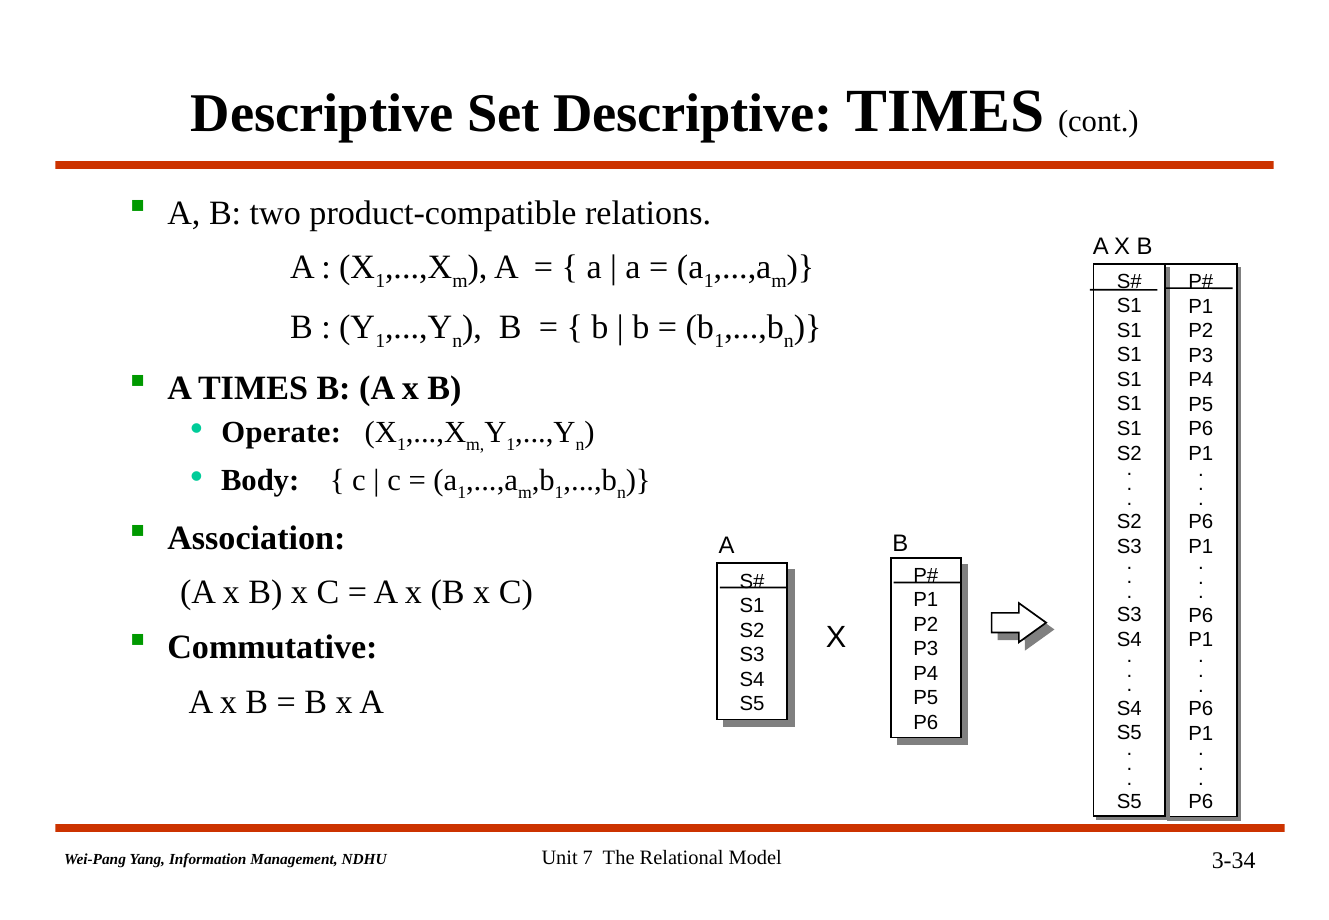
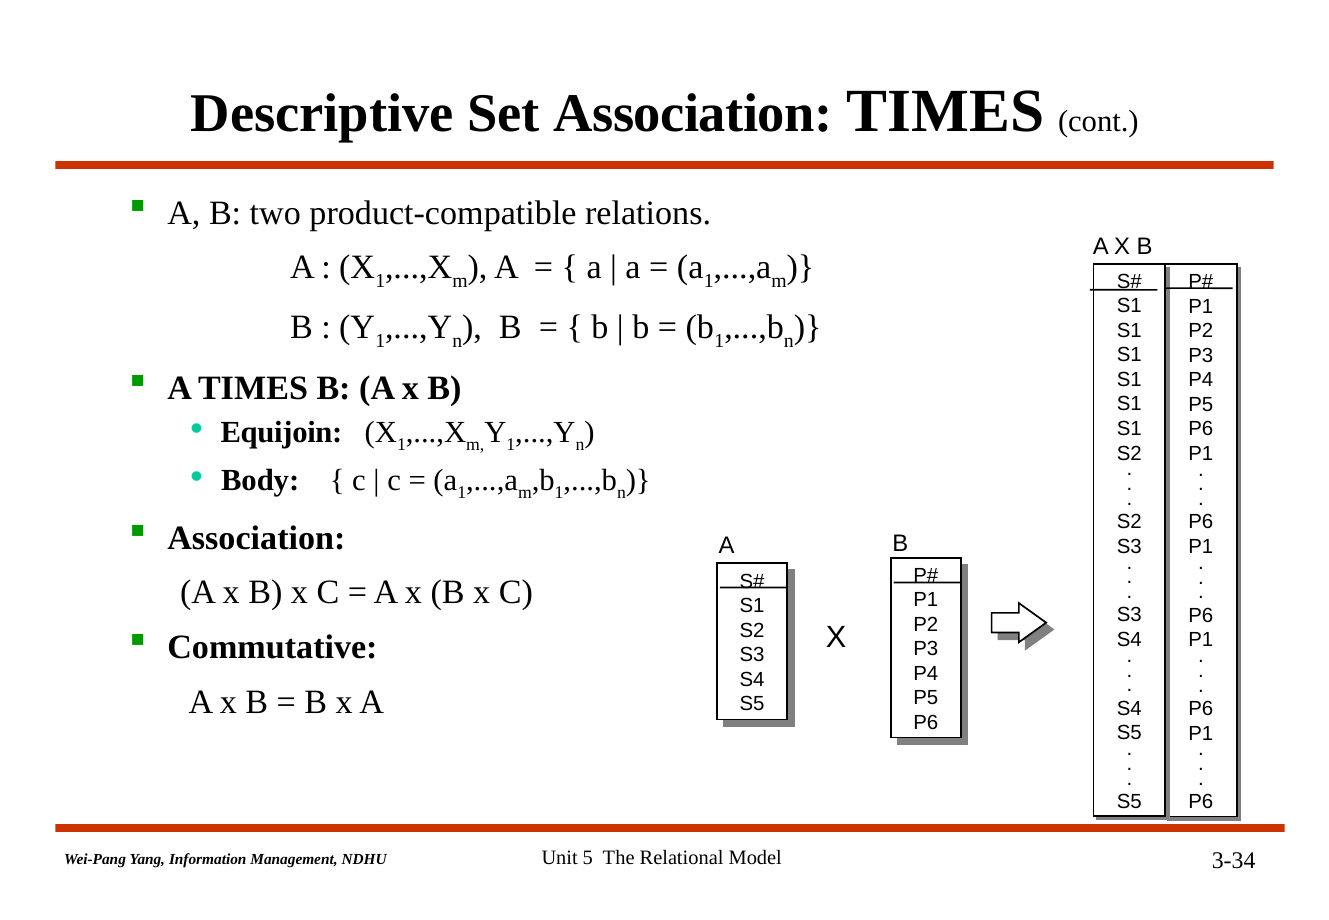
Set Descriptive: Descriptive -> Association (693, 114)
Operate: Operate -> Equijoin (282, 433)
7: 7 -> 5 (588, 858)
